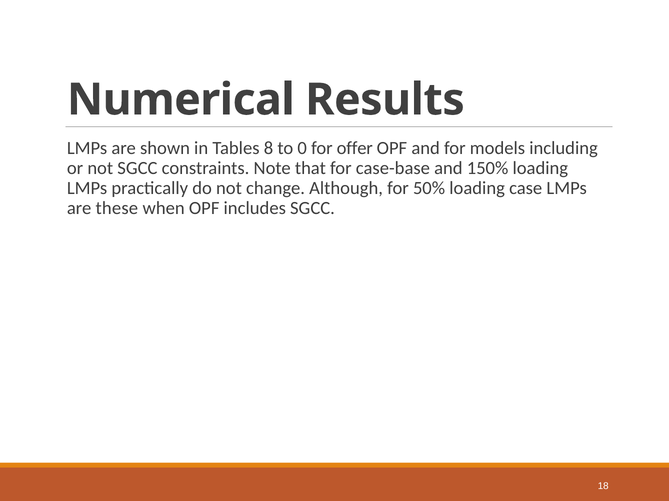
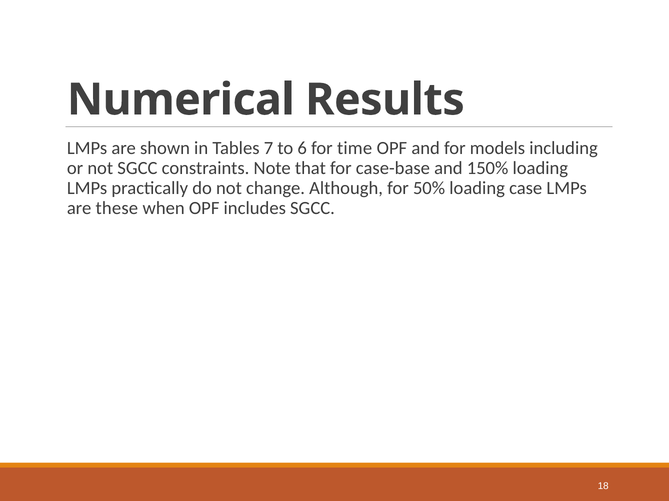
8: 8 -> 7 (268, 148)
0: 0 -> 6 (302, 148)
offer: offer -> time (355, 148)
